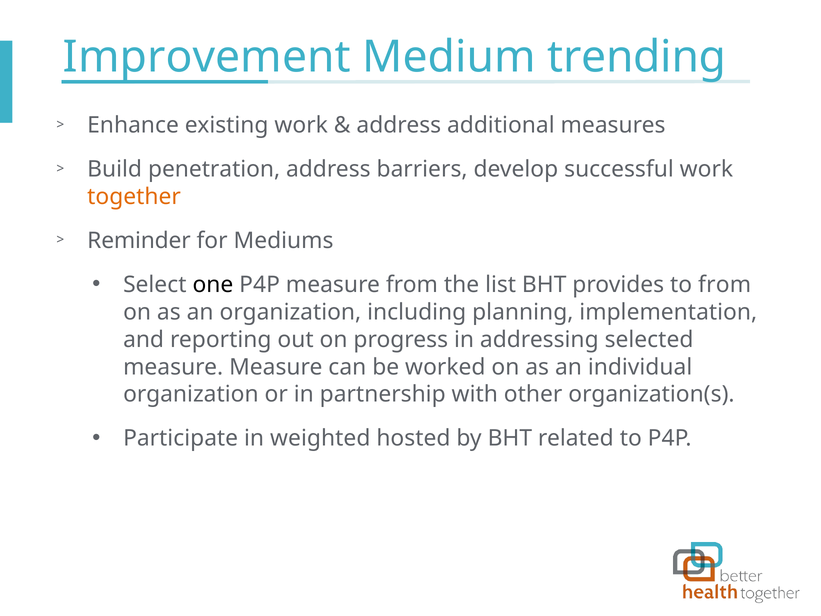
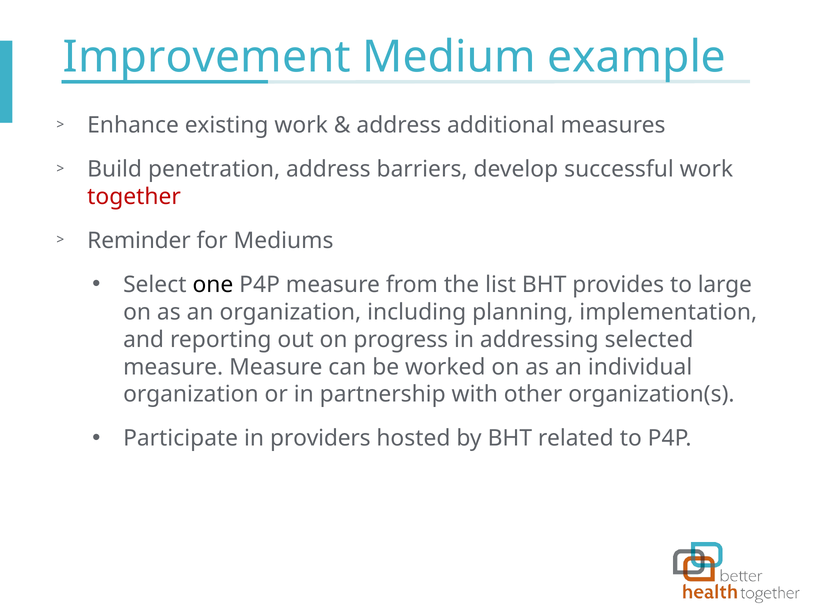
trending: trending -> example (637, 57)
together colour: orange -> red (134, 197)
to from: from -> large (725, 285)
weighted: weighted -> providers (320, 438)
